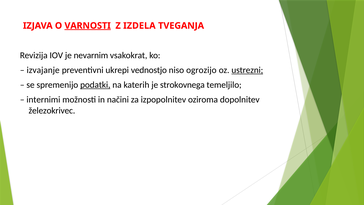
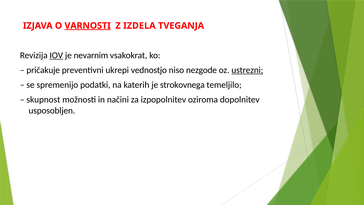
IOV underline: none -> present (56, 55)
izvajanje: izvajanje -> pričakuje (43, 70)
ogrozijo: ogrozijo -> nezgode (201, 70)
podatki underline: present -> none (95, 85)
internimi: internimi -> skupnost (43, 99)
železokrivec: železokrivec -> usposobljen (52, 110)
